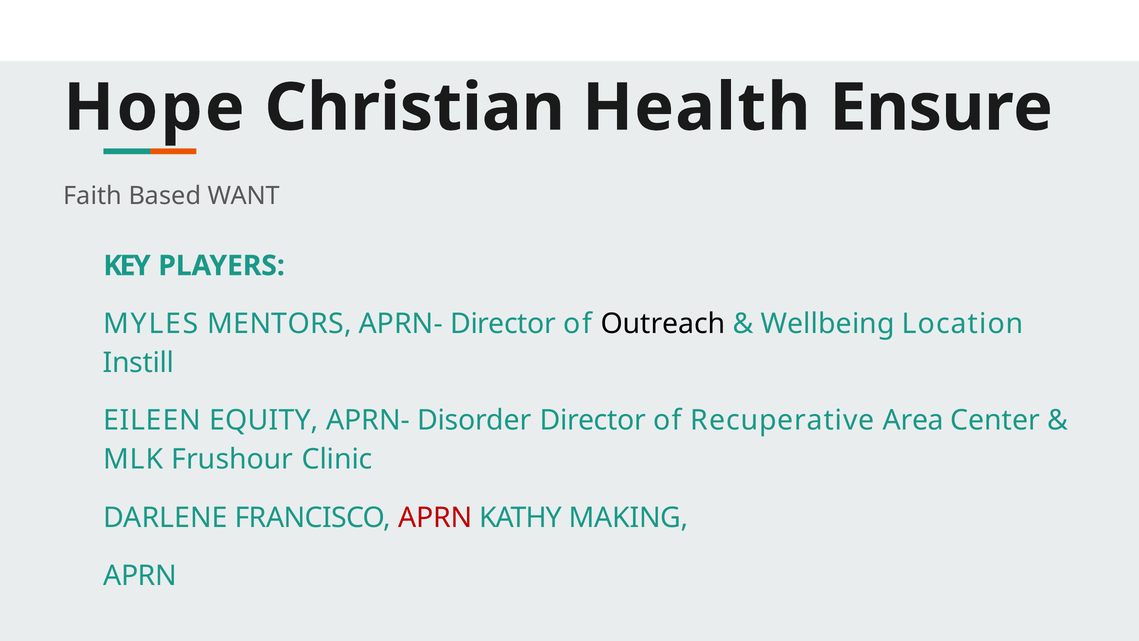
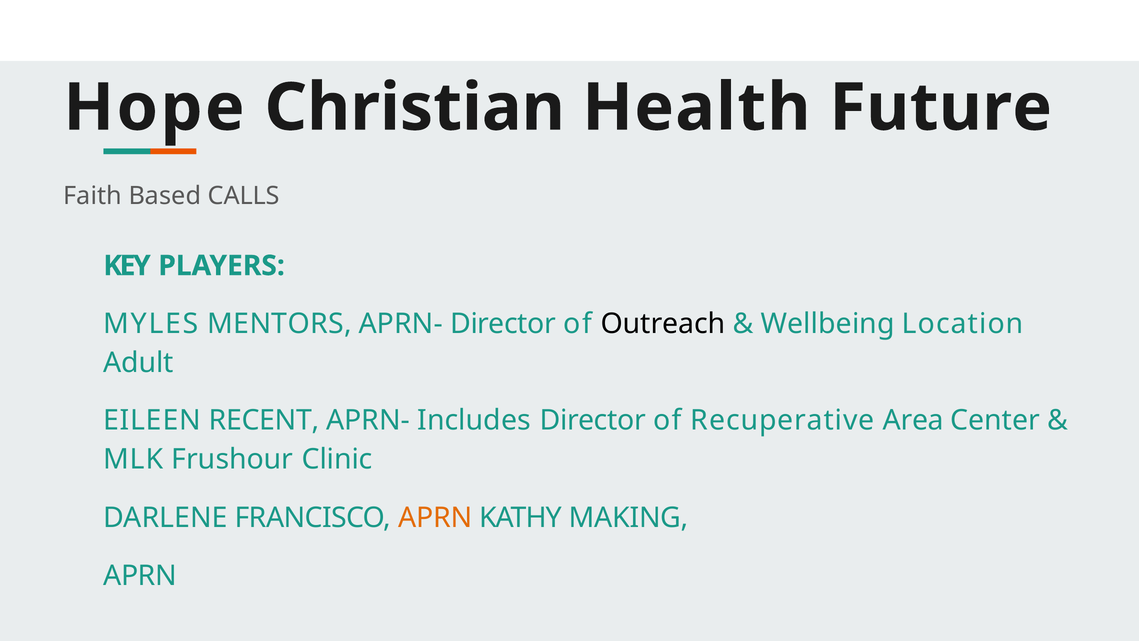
Ensure: Ensure -> Future (941, 108)
WANT: WANT -> CALLS (244, 196)
Instill: Instill -> Adult (138, 362)
EQUITY: EQUITY -> RECENT (264, 420)
Disorder: Disorder -> Includes (474, 420)
APRN colour: red -> orange (435, 517)
